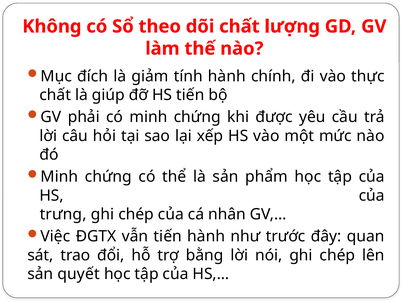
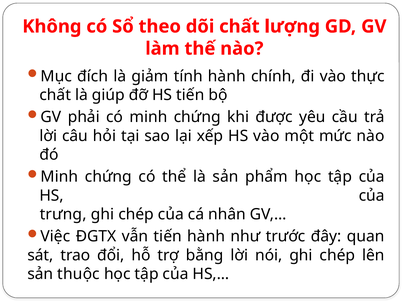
quyết: quyết -> thuộc (79, 274)
